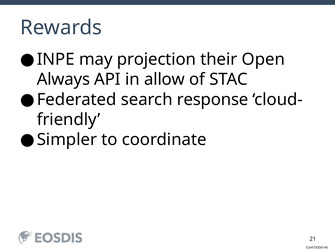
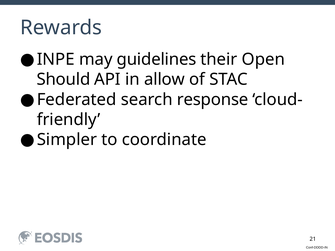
projection: projection -> guidelines (157, 59)
Always: Always -> Should (63, 79)
